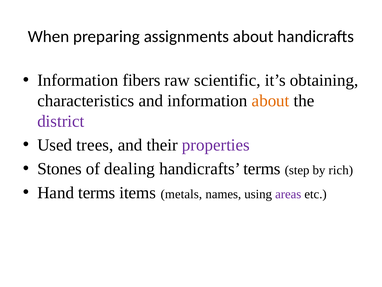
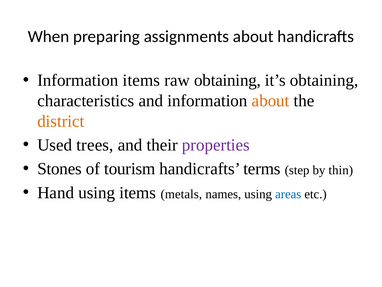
Information fibers: fibers -> items (141, 80)
raw scientific: scientific -> obtaining (228, 80)
district colour: purple -> orange (61, 121)
dealing: dealing -> tourism (130, 169)
rich: rich -> thin (341, 170)
Hand terms: terms -> using (97, 192)
areas colour: purple -> blue (288, 194)
